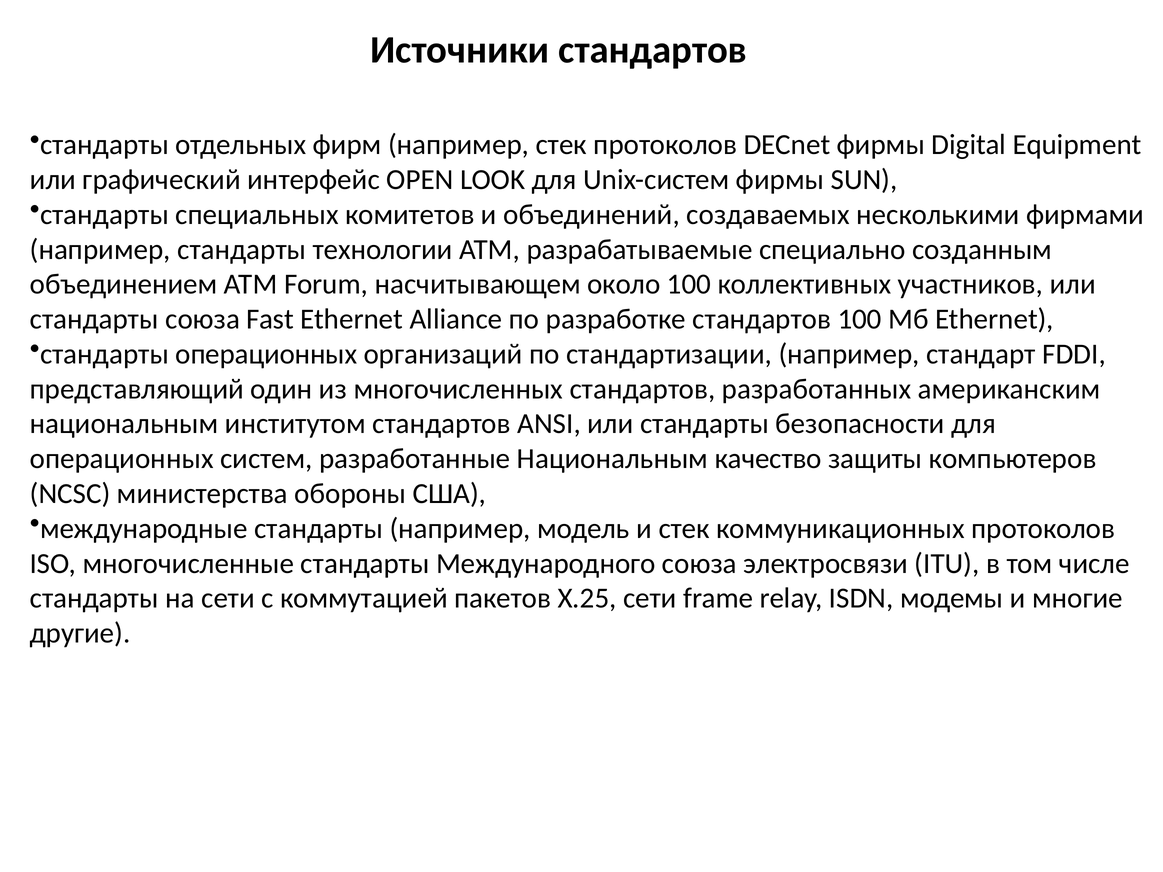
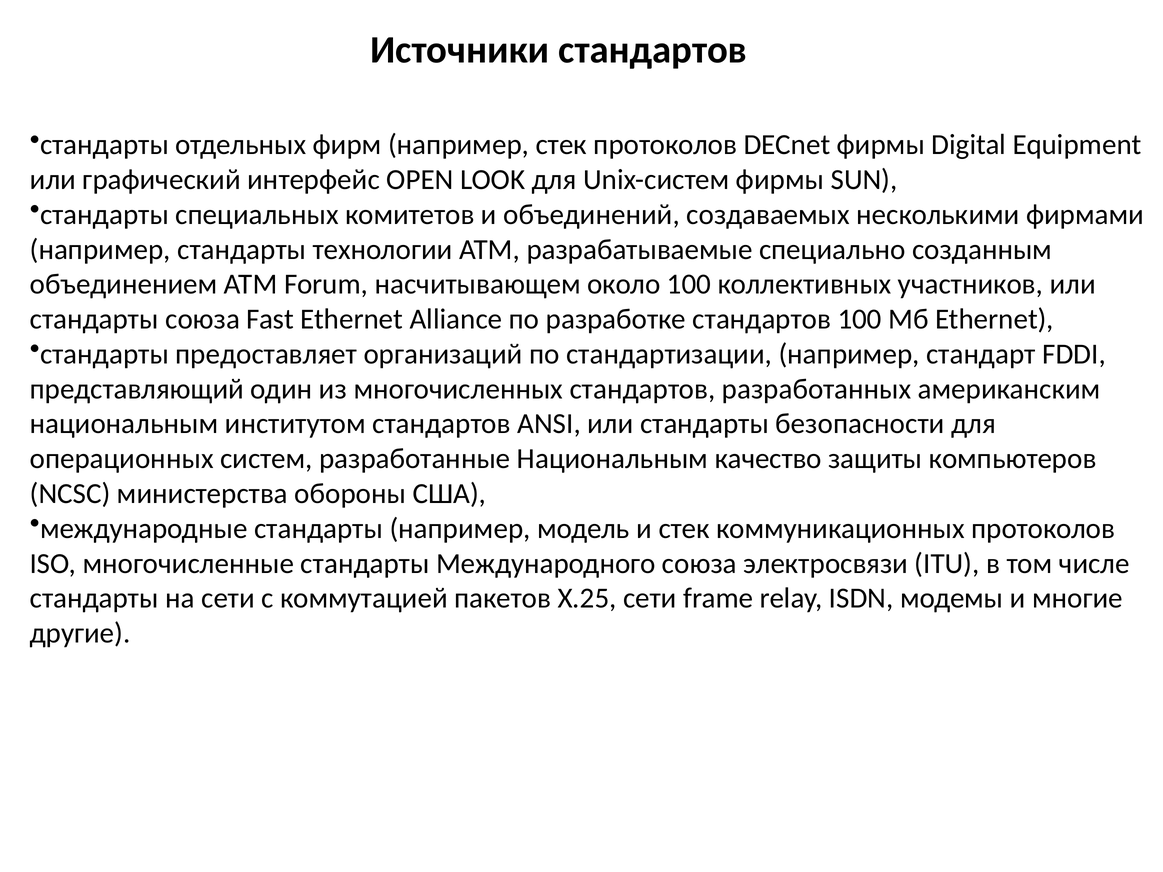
стандарты операционных: операционных -> предоставляет (266, 354)
